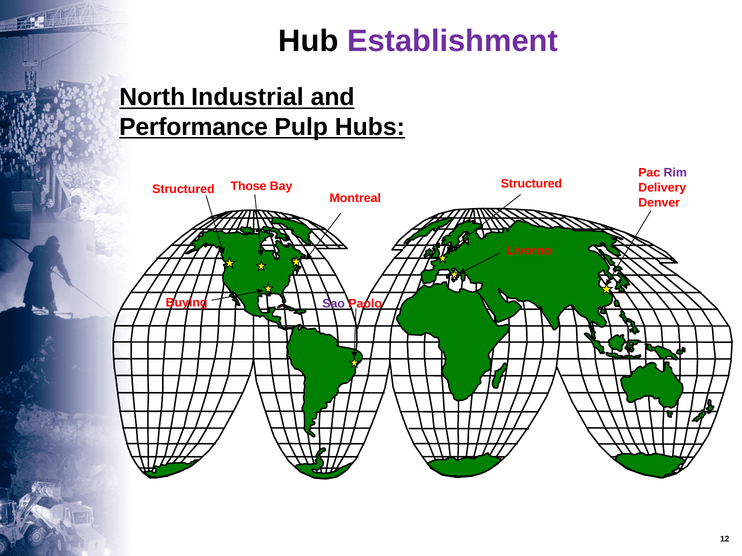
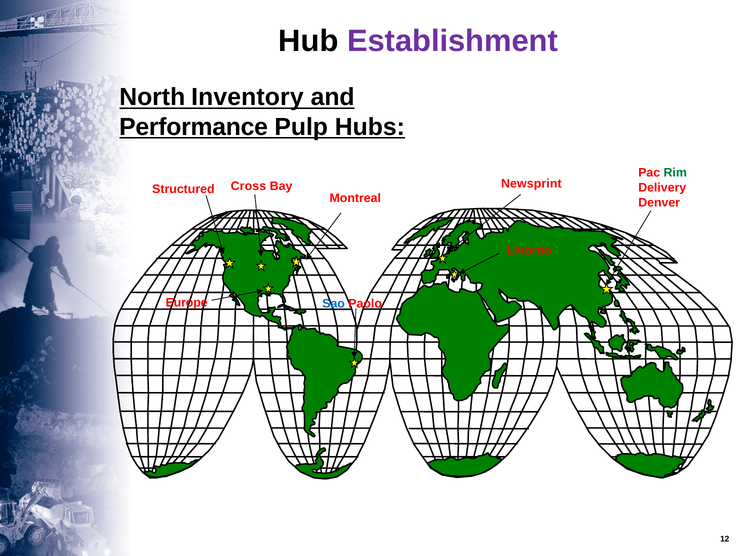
Industrial: Industrial -> Inventory (247, 97)
Rim colour: purple -> green (675, 173)
Structured: Structured -> Newsprint (531, 184)
Those: Those -> Cross (248, 186)
Buying: Buying -> Europe (187, 303)
Sao colour: purple -> blue (334, 304)
